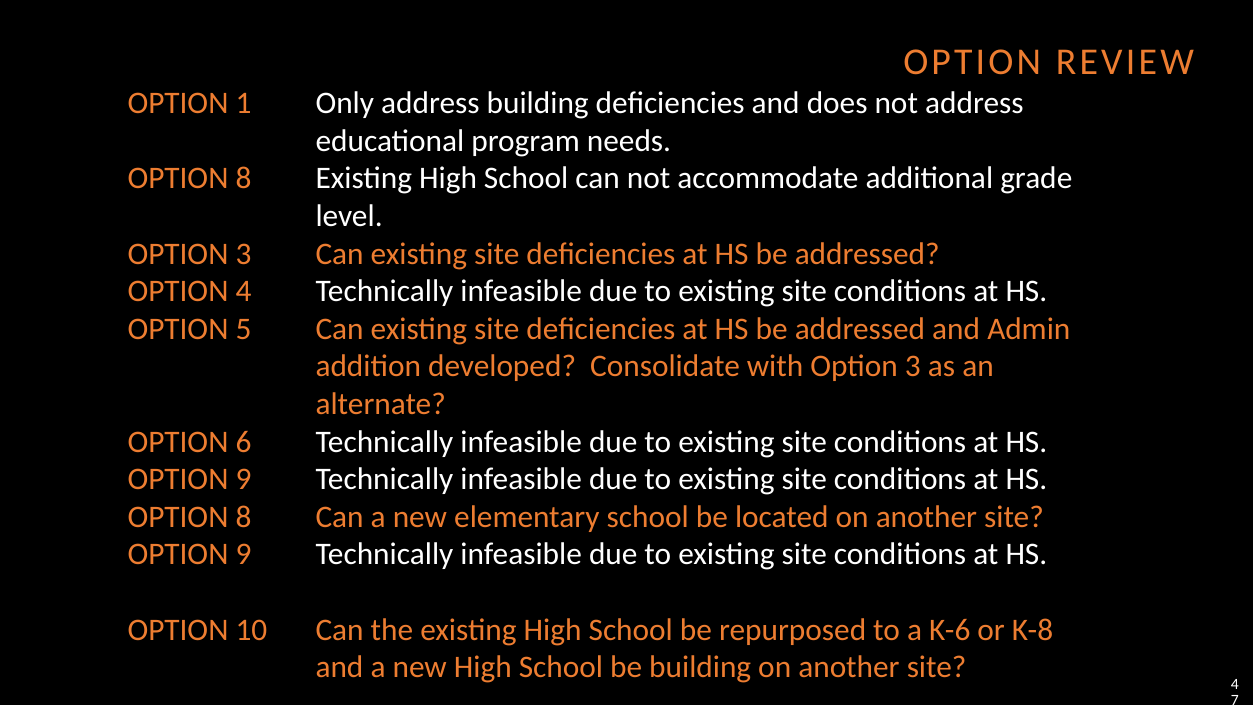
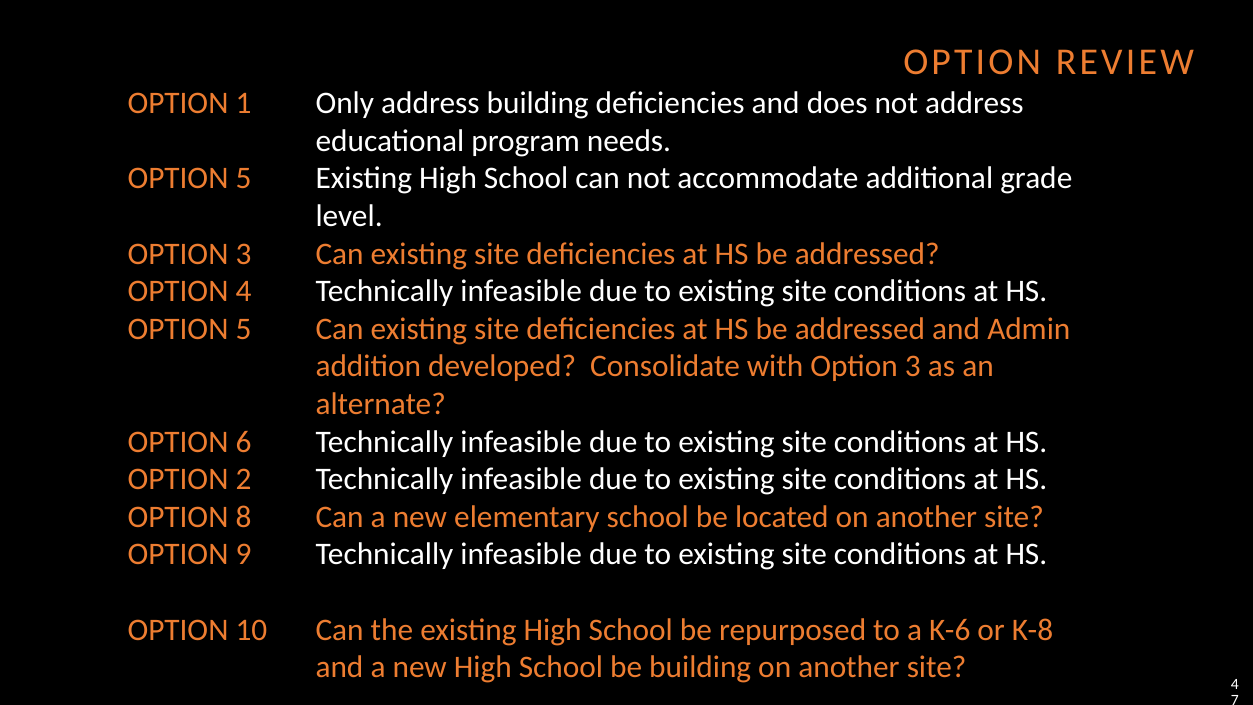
8: 8 -> 5 (243, 179)
9: 9 -> 2 (243, 479)
